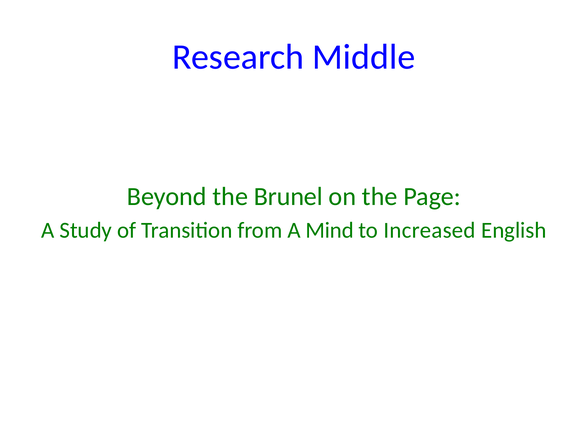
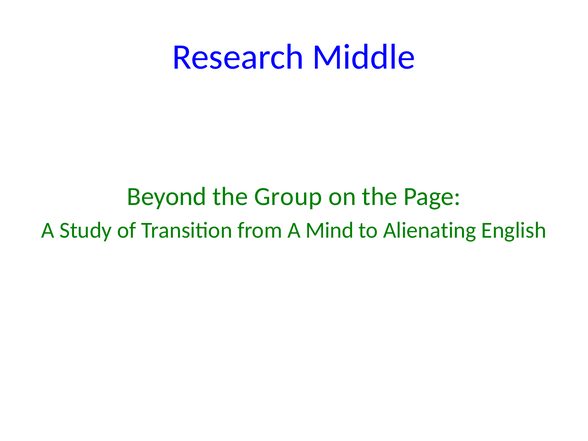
Brunel: Brunel -> Group (288, 197)
Increased: Increased -> Alienating (430, 230)
